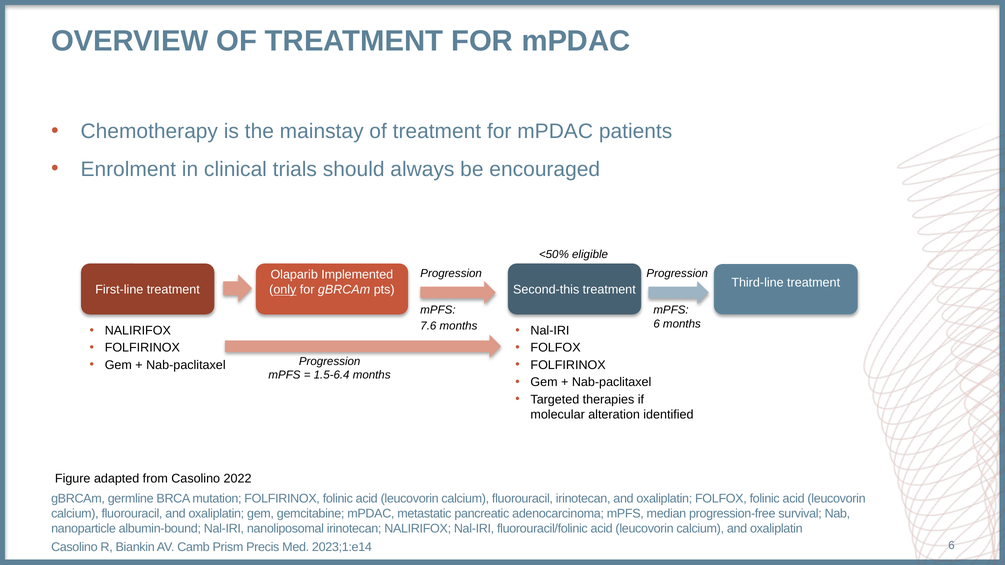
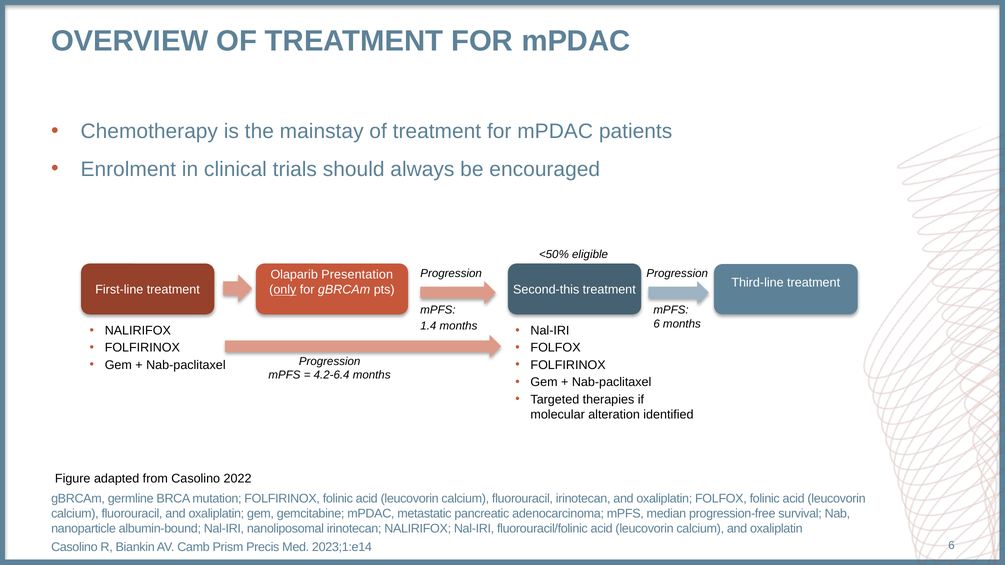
Implemented: Implemented -> Presentation (357, 275)
7.6: 7.6 -> 1.4 (428, 326)
1.5-6.4: 1.5-6.4 -> 4.2-6.4 (332, 375)
